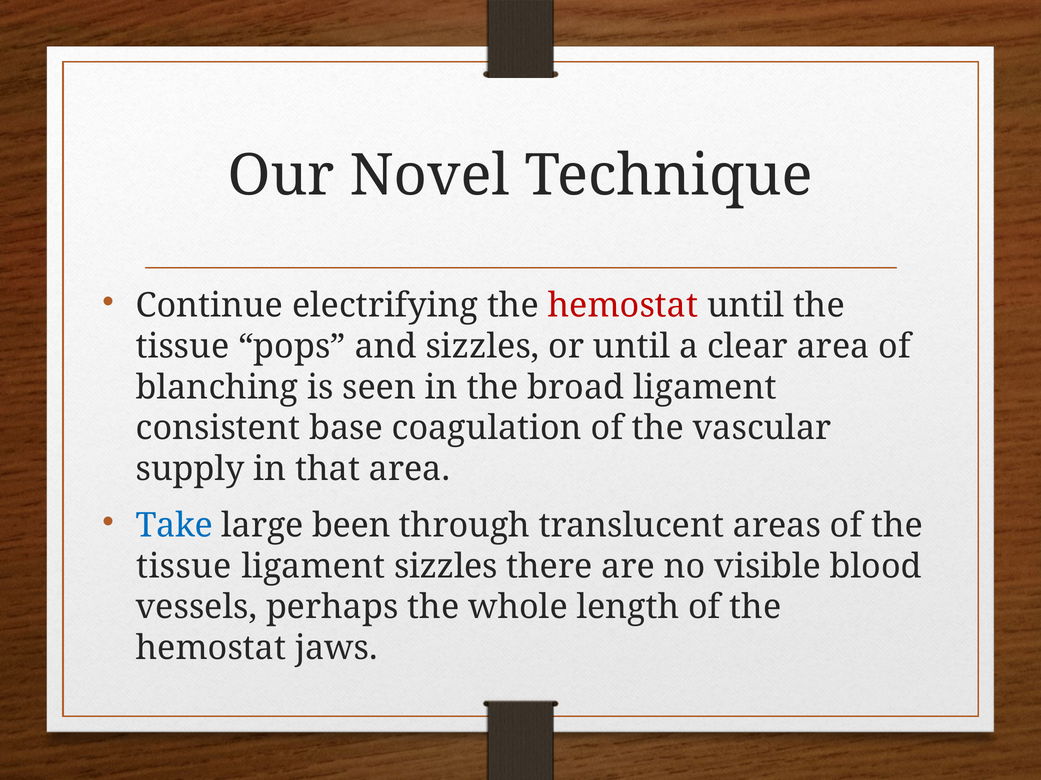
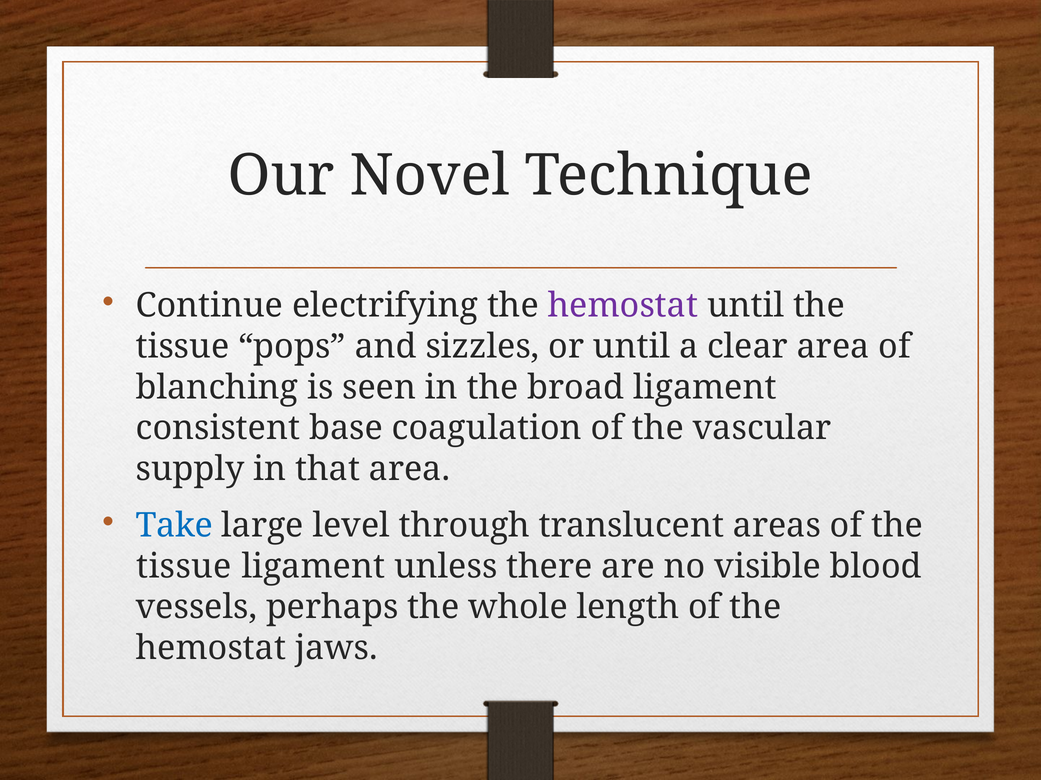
hemostat colour: red -> purple (623, 306)
been: been -> level (351, 526)
ligament sizzles: sizzles -> unless (446, 567)
